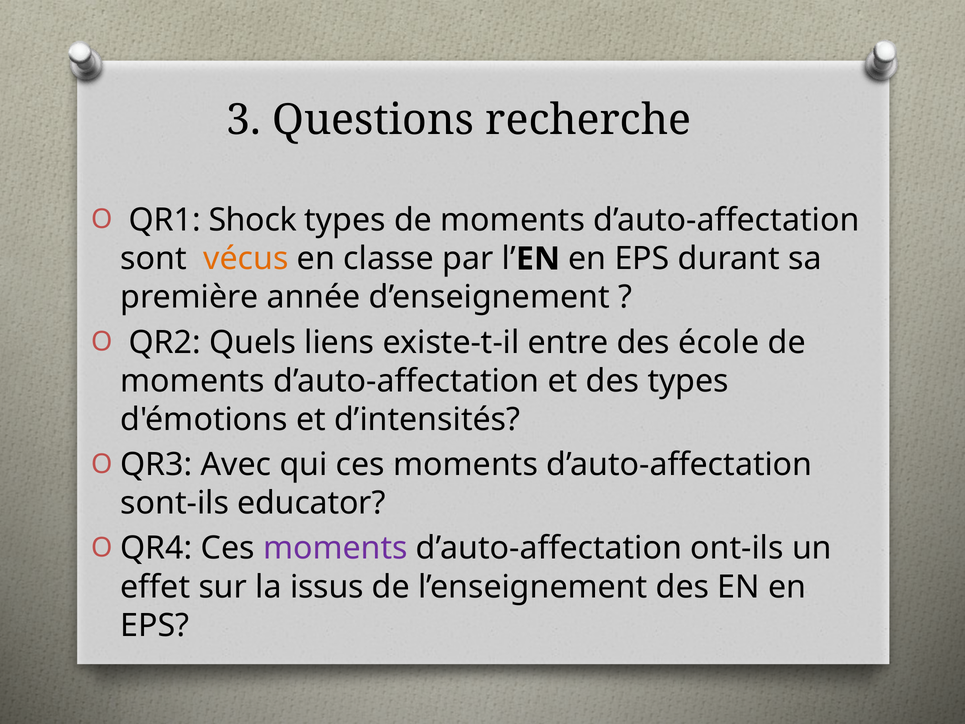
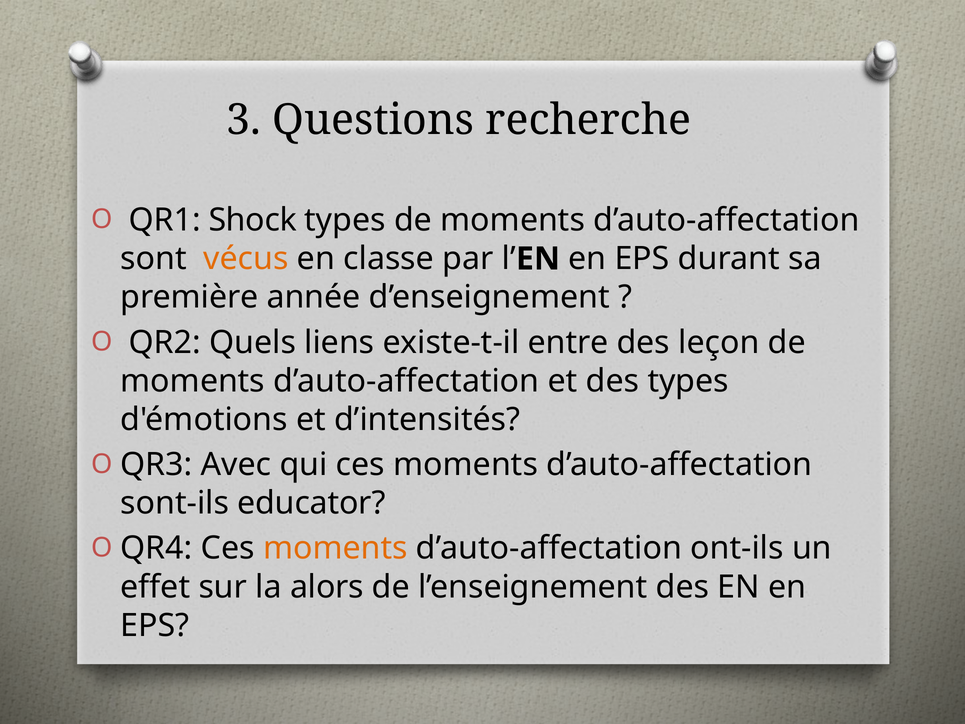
école: école -> leçon (719, 342)
moments colour: purple -> orange (335, 548)
issus: issus -> alors (327, 587)
